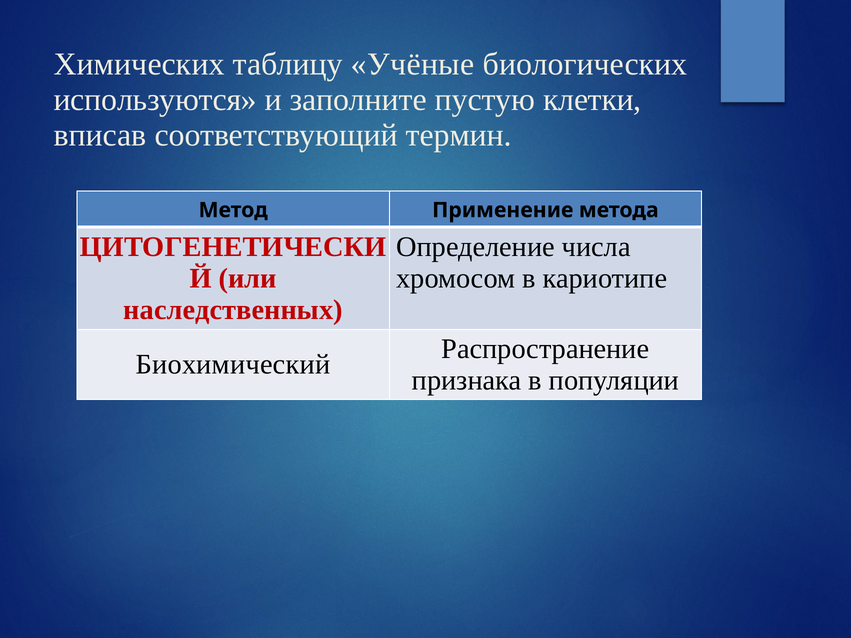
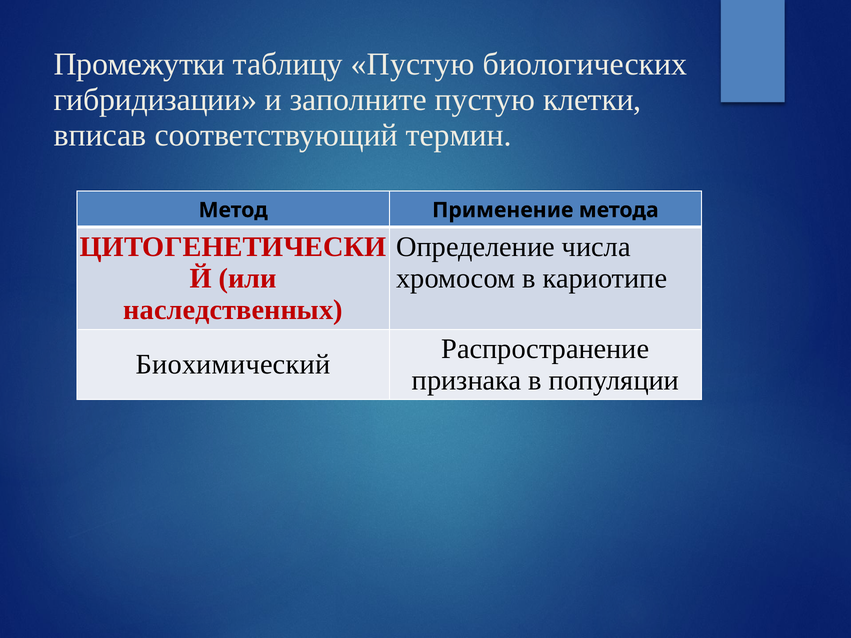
Химических: Химических -> Промежутки (139, 64)
таблицу Учёные: Учёные -> Пустую (413, 64)
используются: используются -> гибридизации (155, 100)
